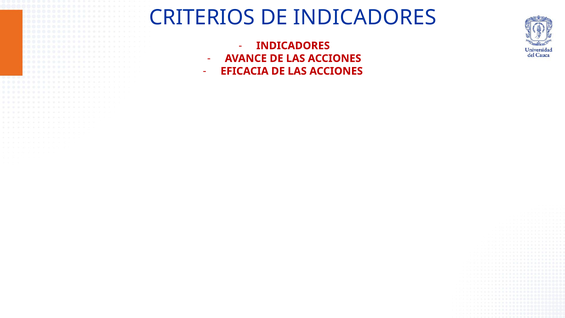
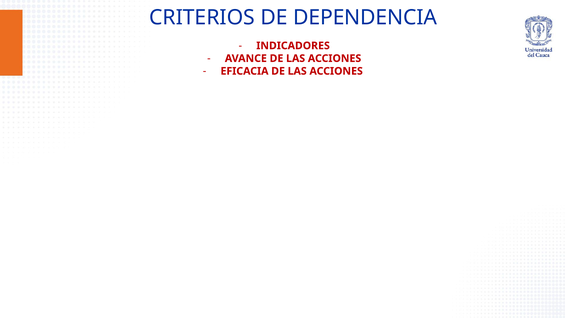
DE INDICADORES: INDICADORES -> DEPENDENCIA (365, 18)
